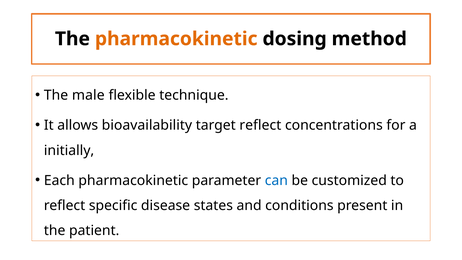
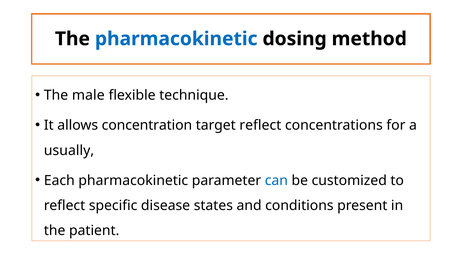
pharmacokinetic colour: orange -> blue (176, 39)
bioavailability: bioavailability -> concentration (147, 125)
initially: initially -> usually (69, 150)
